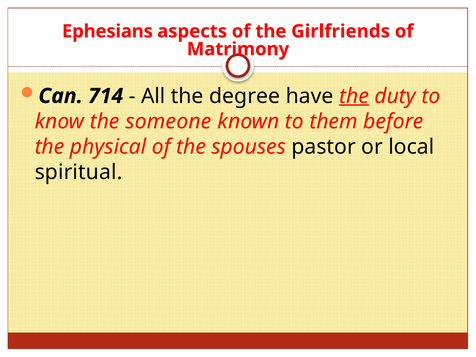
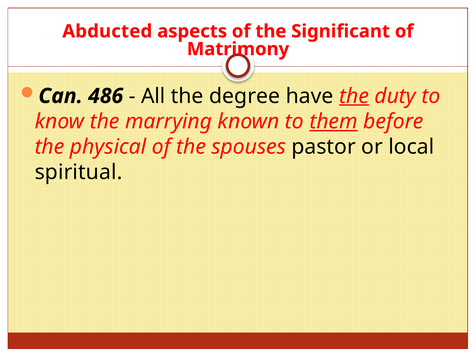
Ephesians: Ephesians -> Abducted (107, 31)
Girlfriends: Girlfriends -> Significant (341, 31)
714: 714 -> 486 (106, 96)
someone: someone -> marrying (169, 121)
them underline: none -> present (334, 121)
